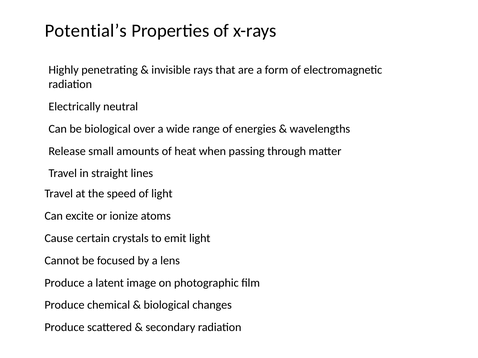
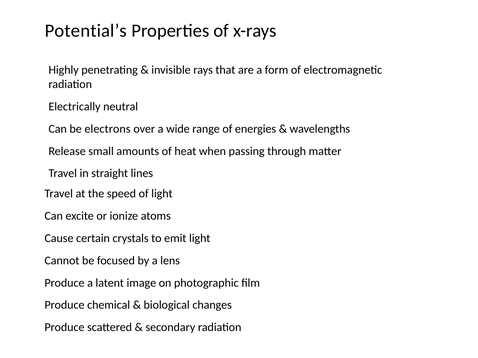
be biological: biological -> electrons (108, 129)
